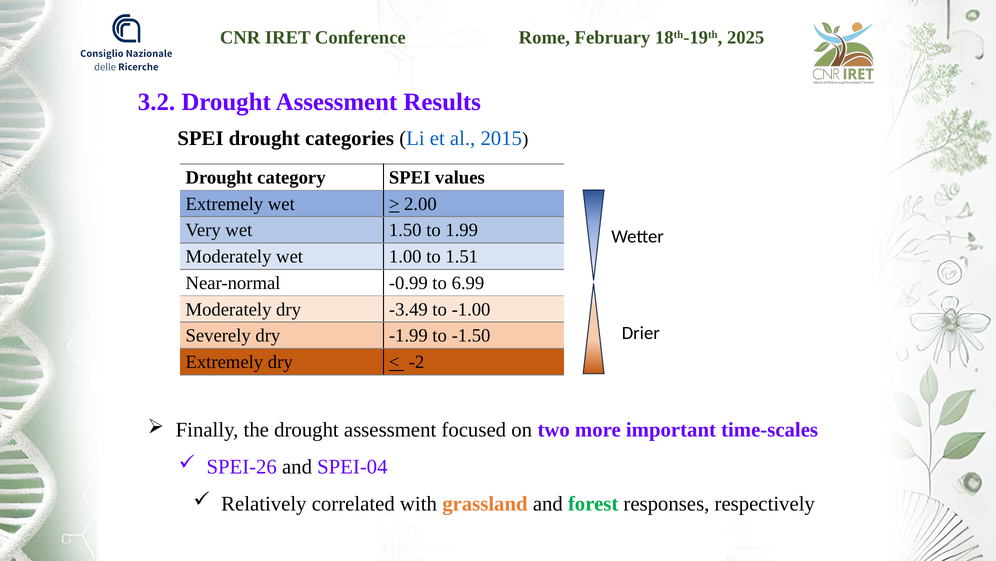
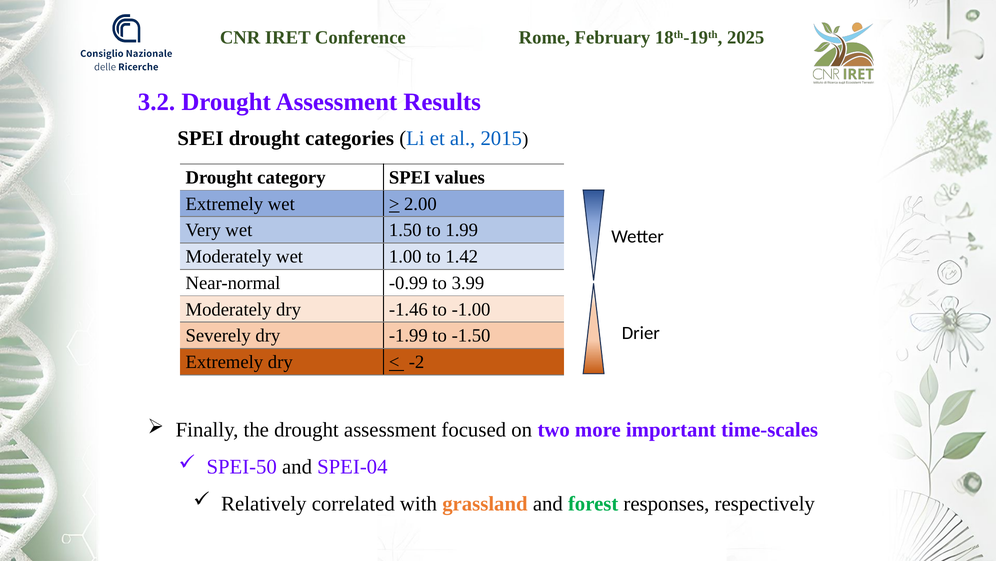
1.51: 1.51 -> 1.42 (462, 256)
6.99: 6.99 -> 3.99 (468, 283)
-3.49: -3.49 -> -1.46 (408, 309)
SPEI-26: SPEI-26 -> SPEI-50 (242, 466)
